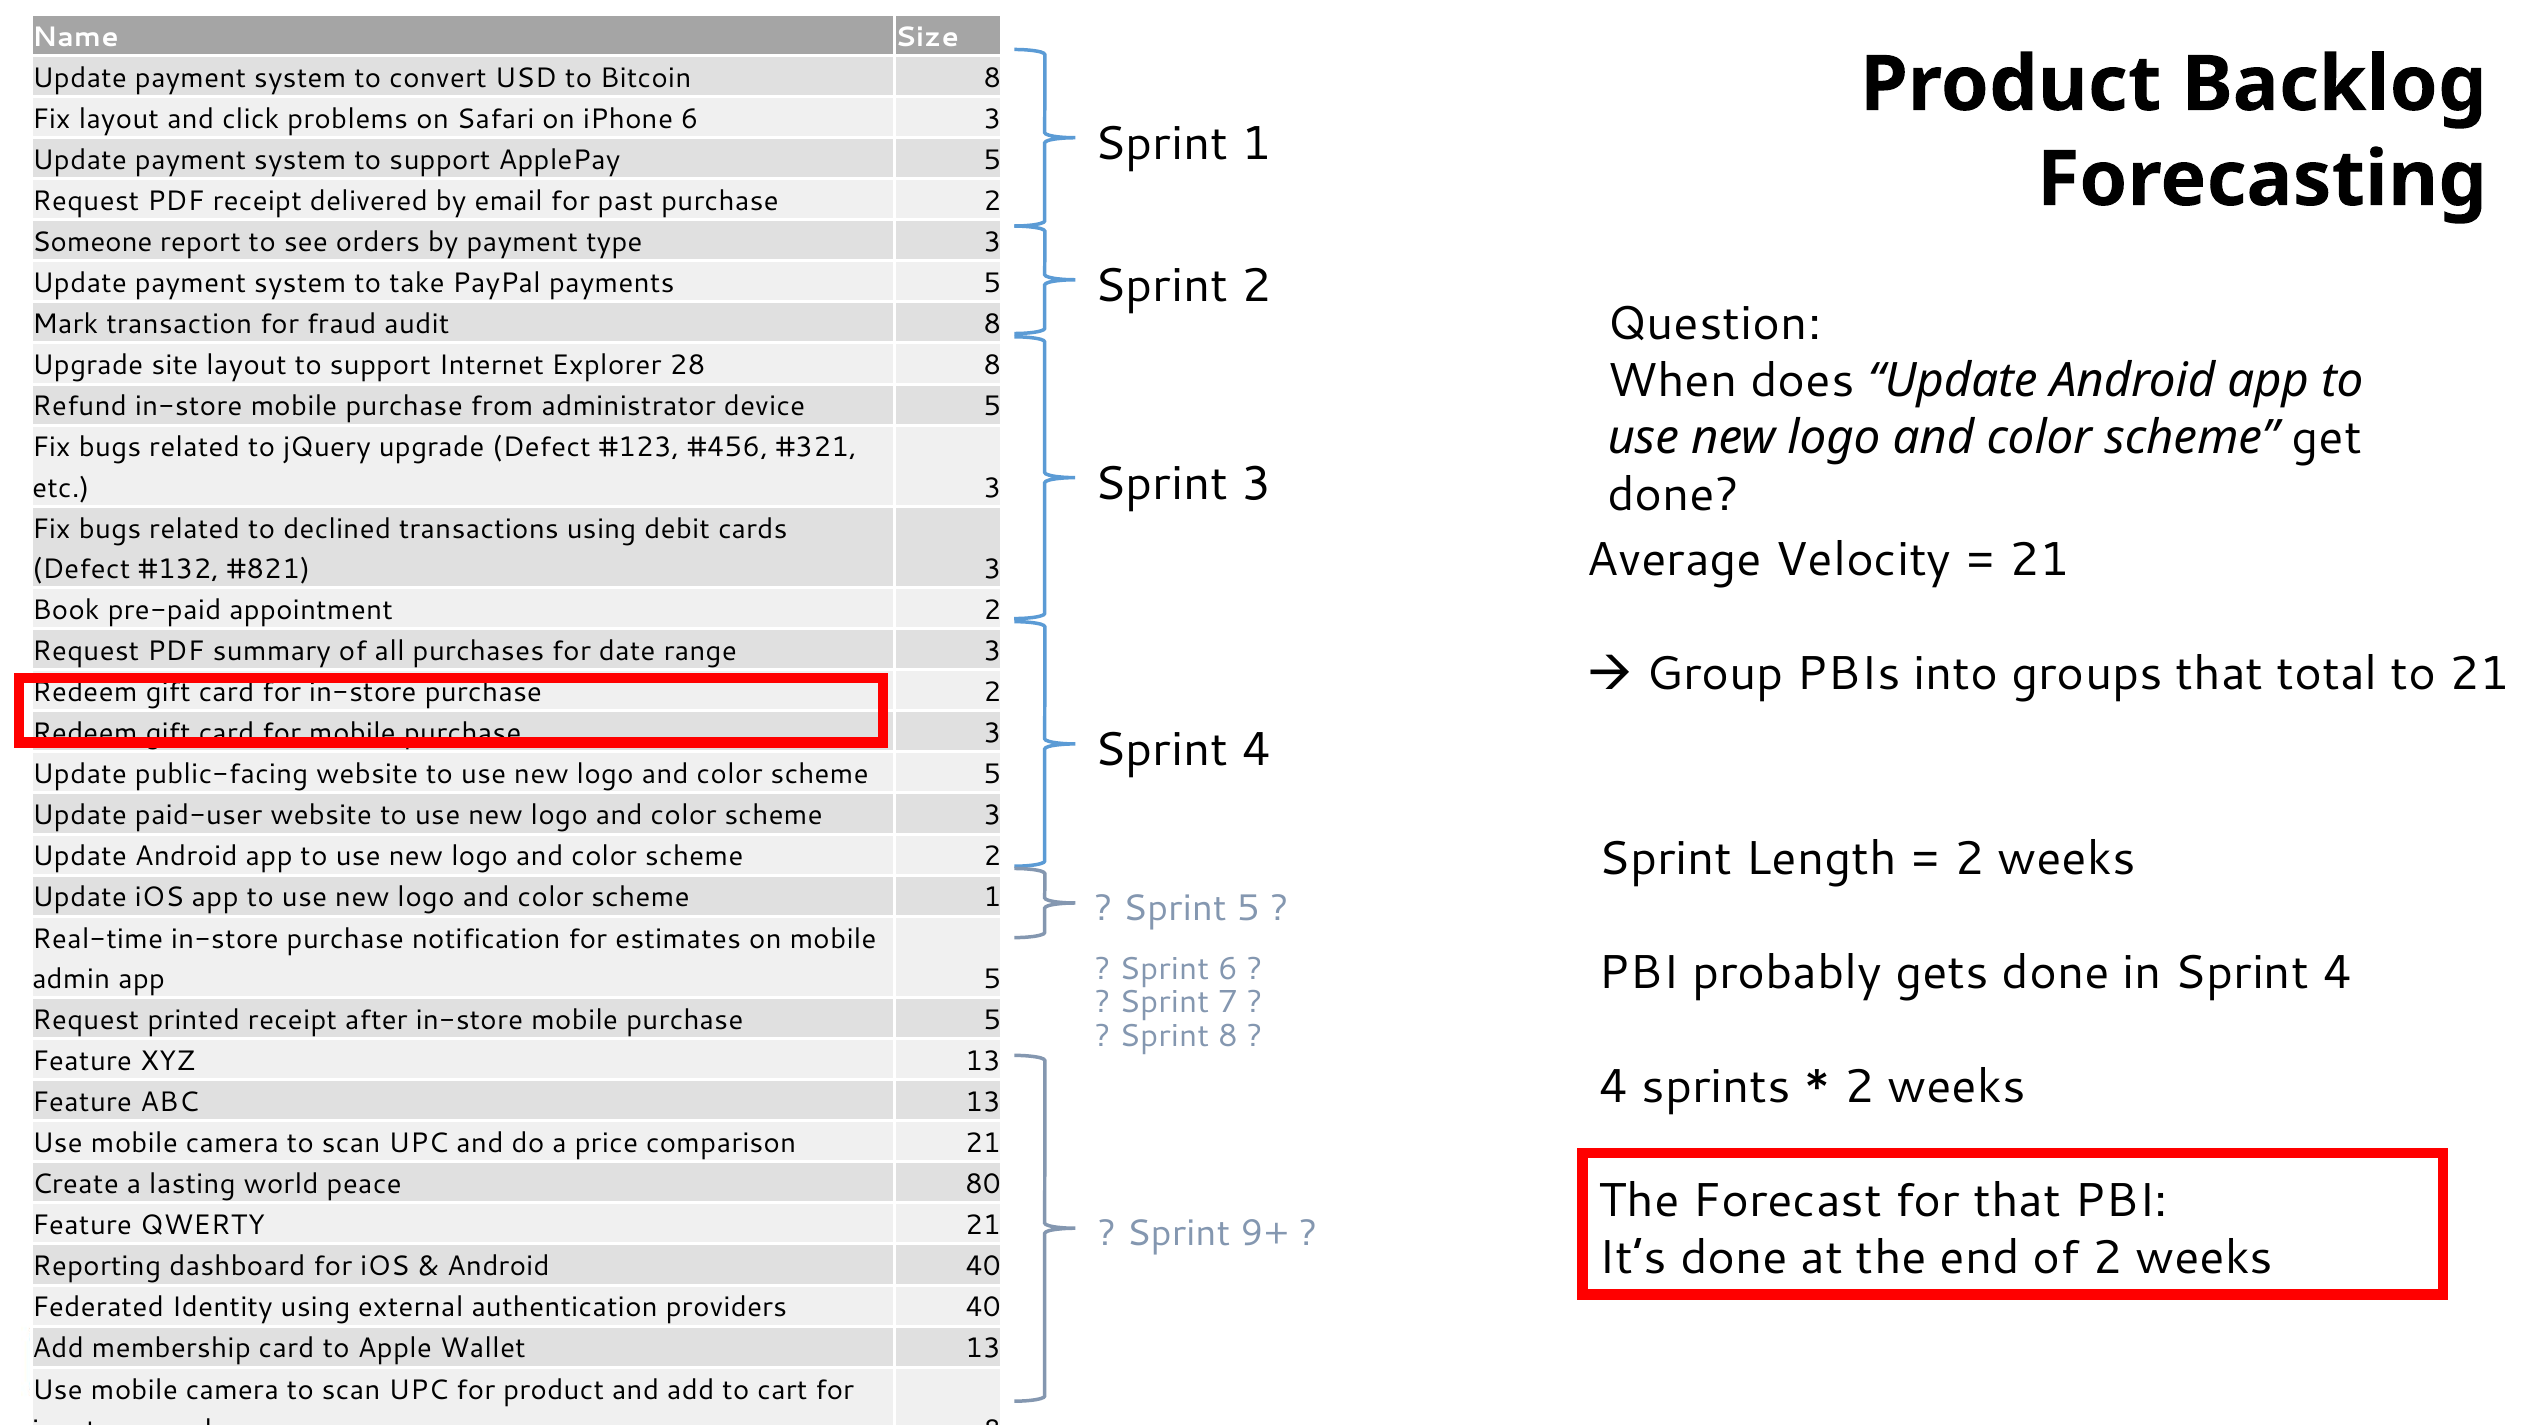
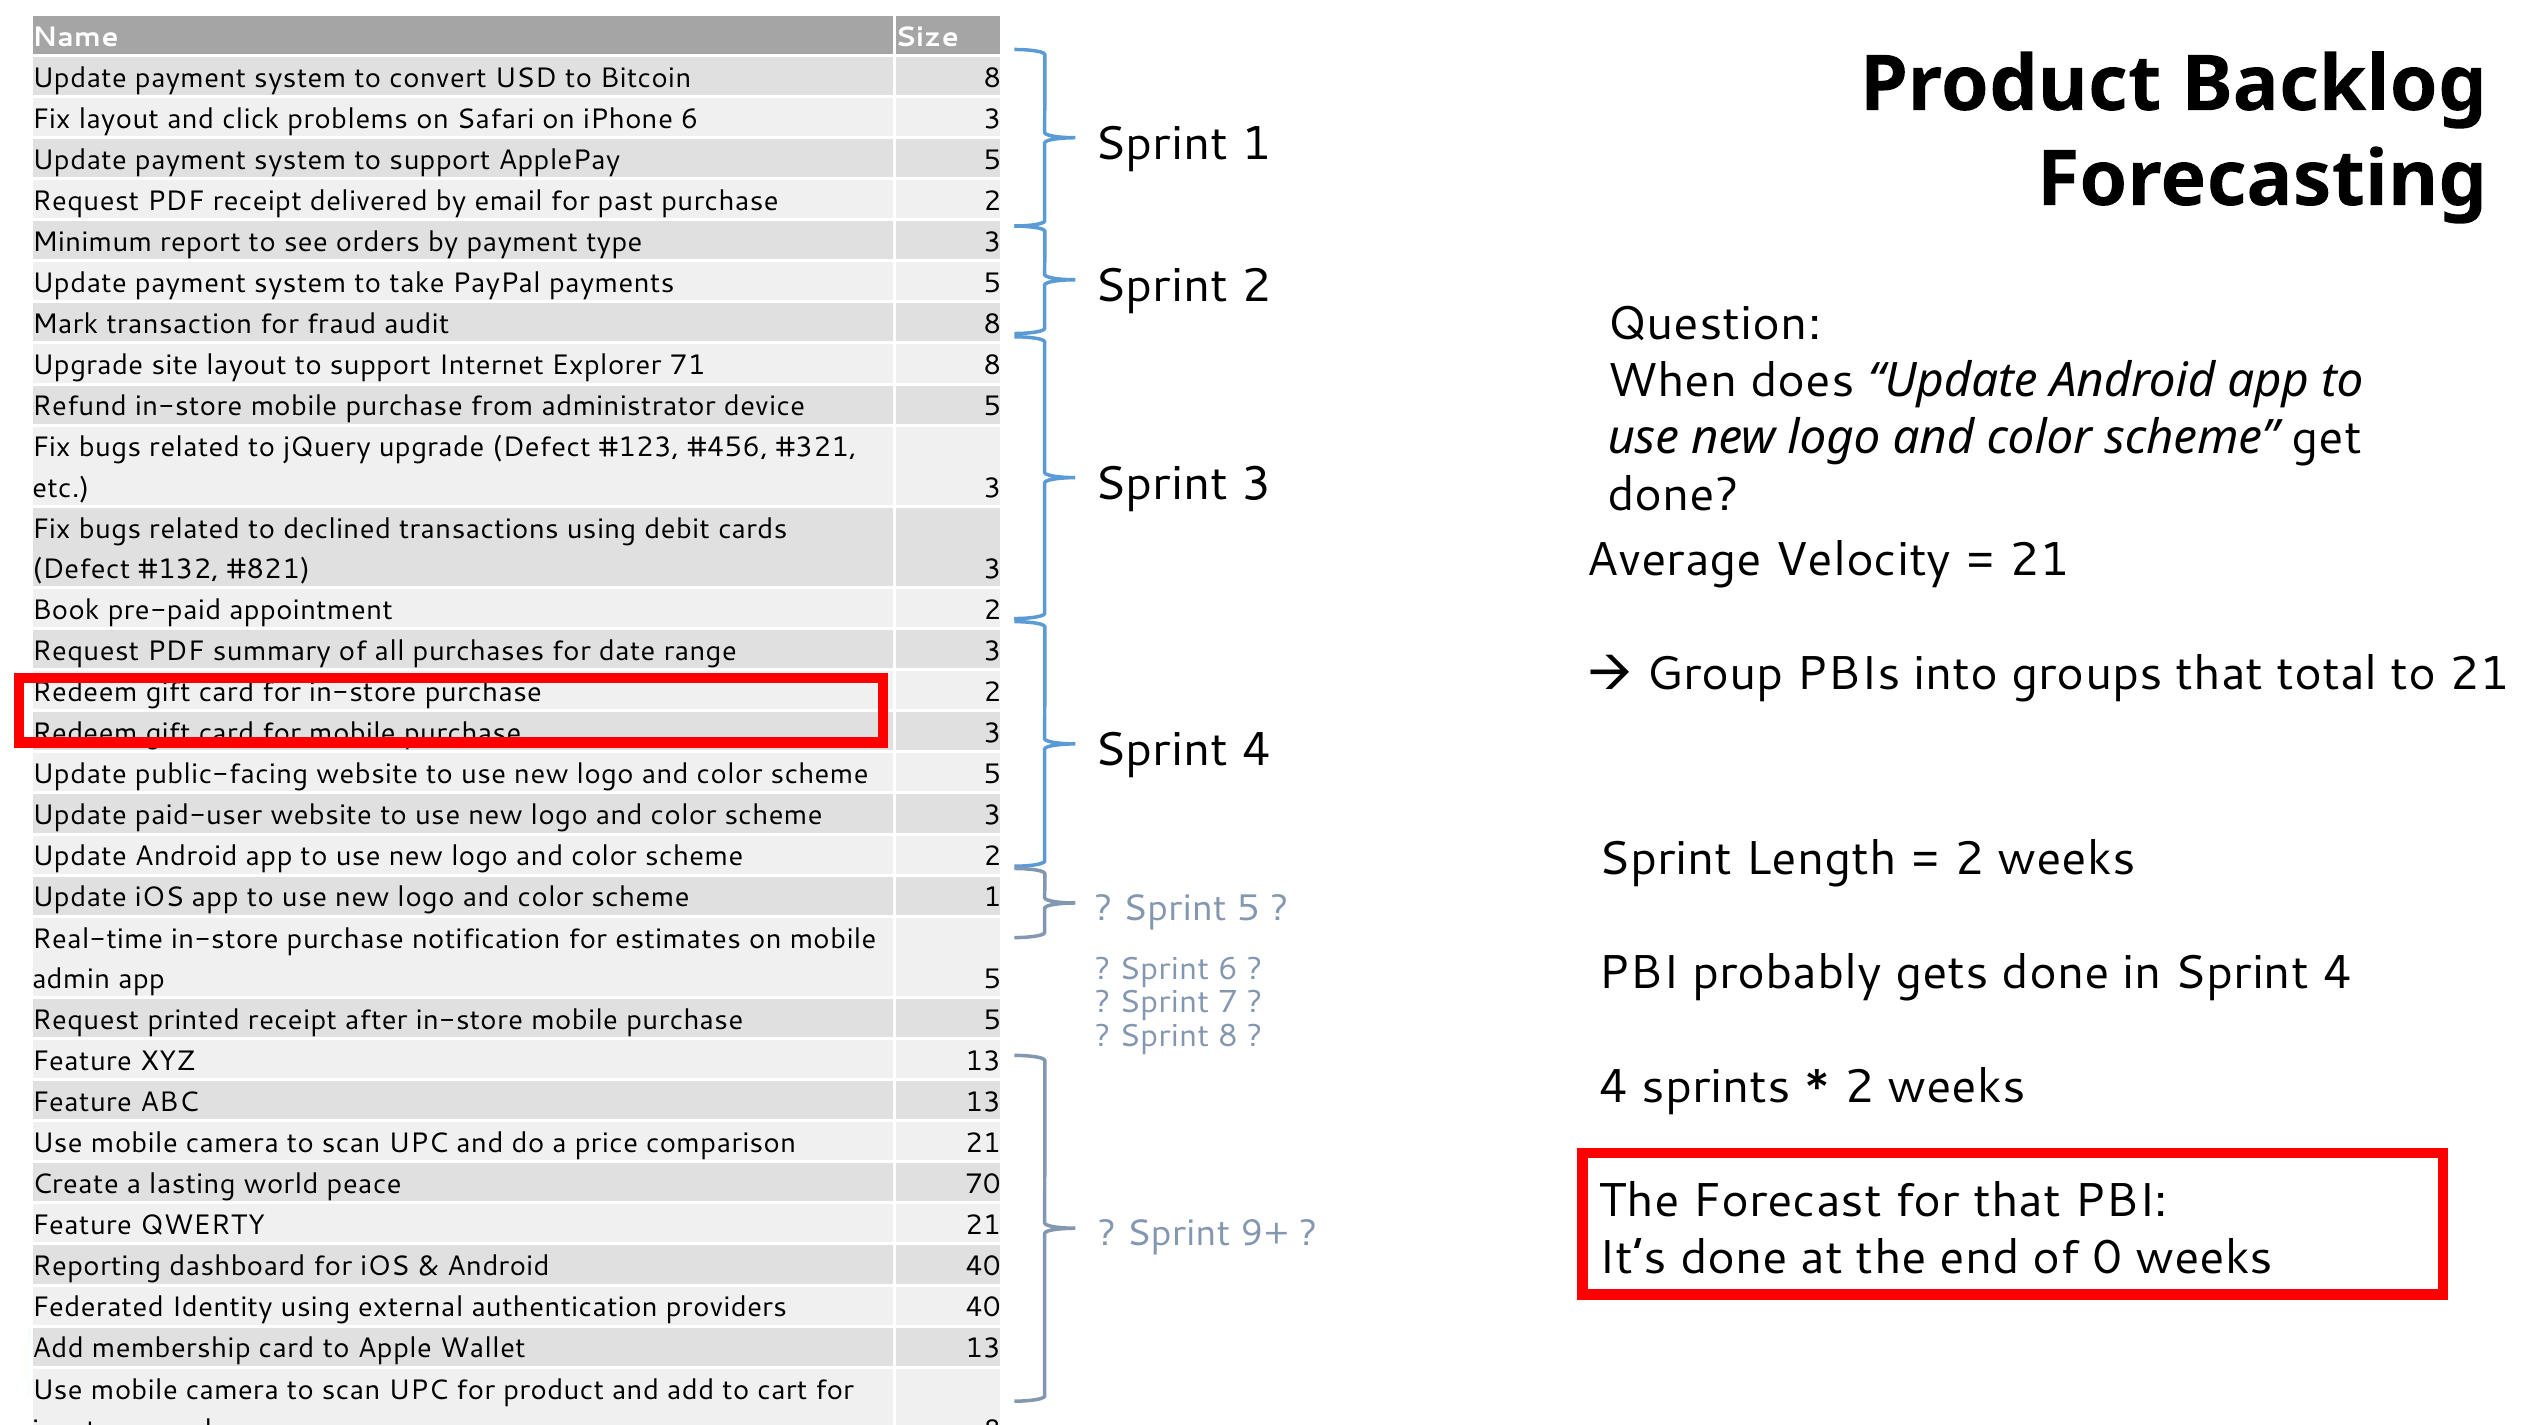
Someone: Someone -> Minimum (92, 242)
28: 28 -> 71 (687, 366)
peace 80: 80 -> 70 (983, 1185)
of 2: 2 -> 0 (2108, 1258)
